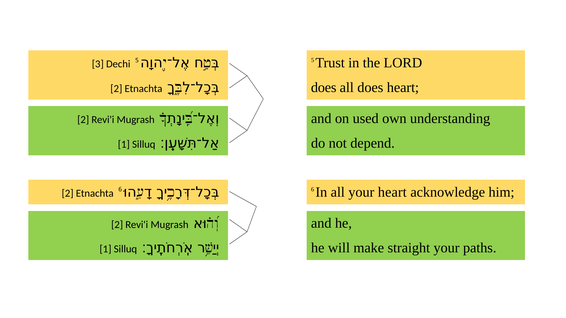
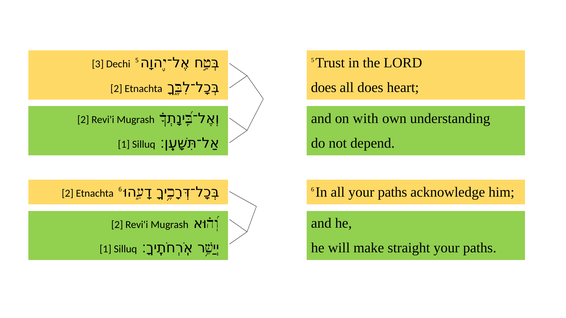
used: used -> with (366, 119)
all your heart: heart -> paths (392, 192)
